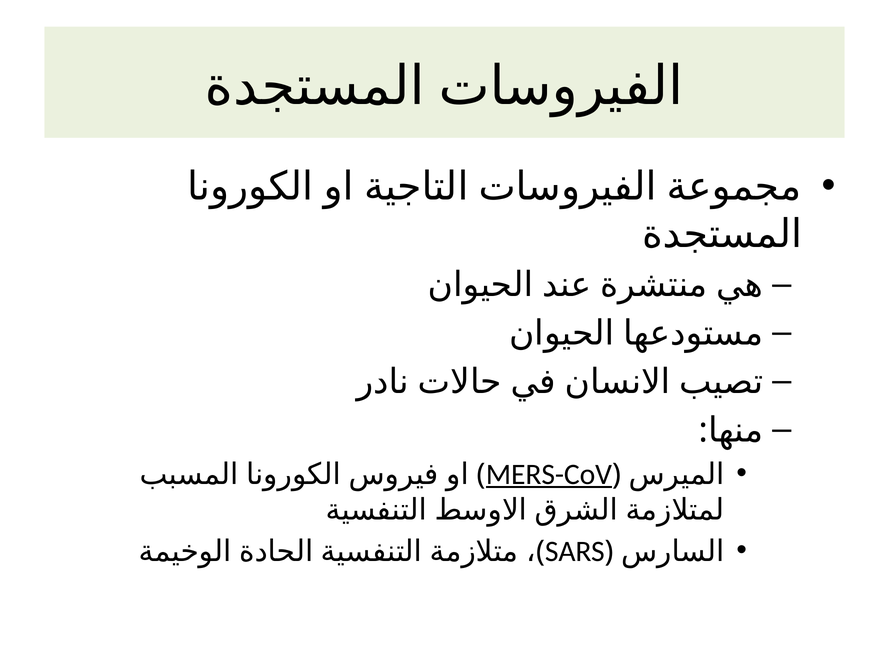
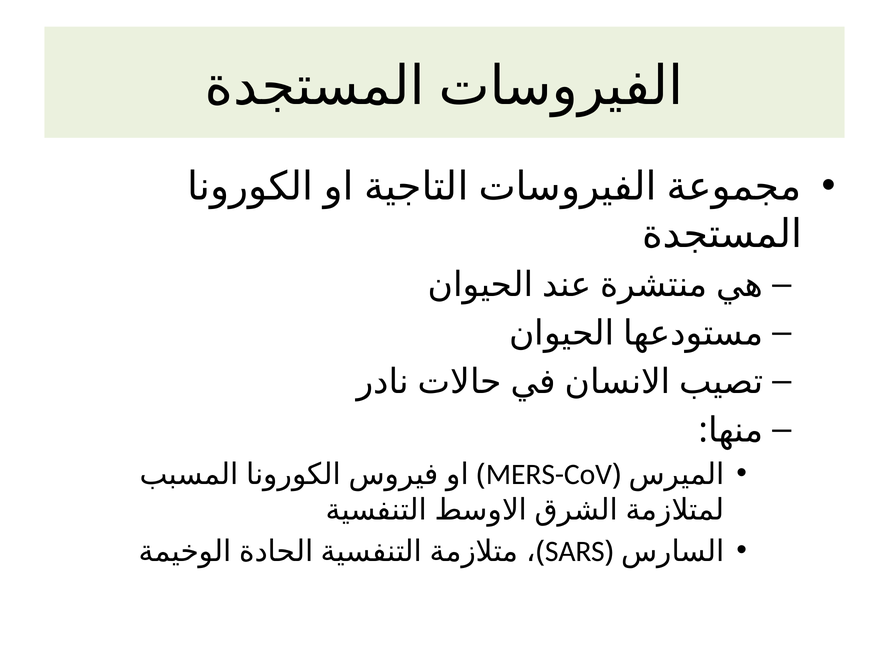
MERS-CoV underline: present -> none (549, 474)
